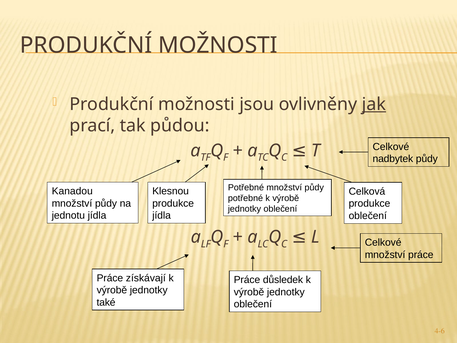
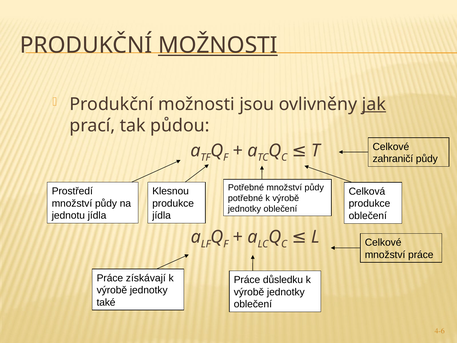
MOŽNOSTI underline: none -> present (218, 45)
nadbytek: nadbytek -> zahraničí (393, 159)
Kanadou: Kanadou -> Prostředí (72, 191)
důsledek: důsledek -> důsledku (283, 280)
